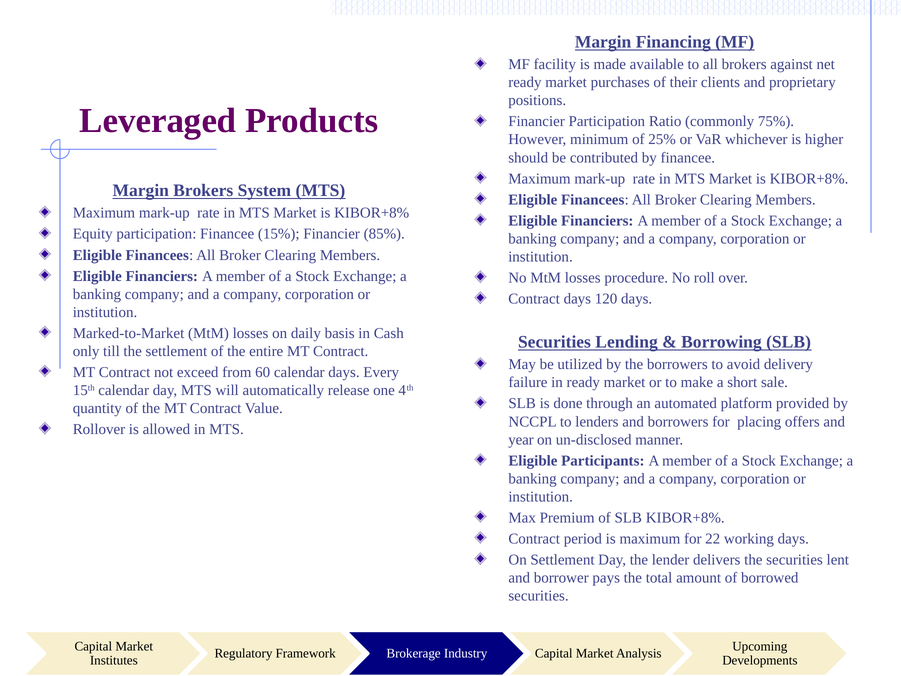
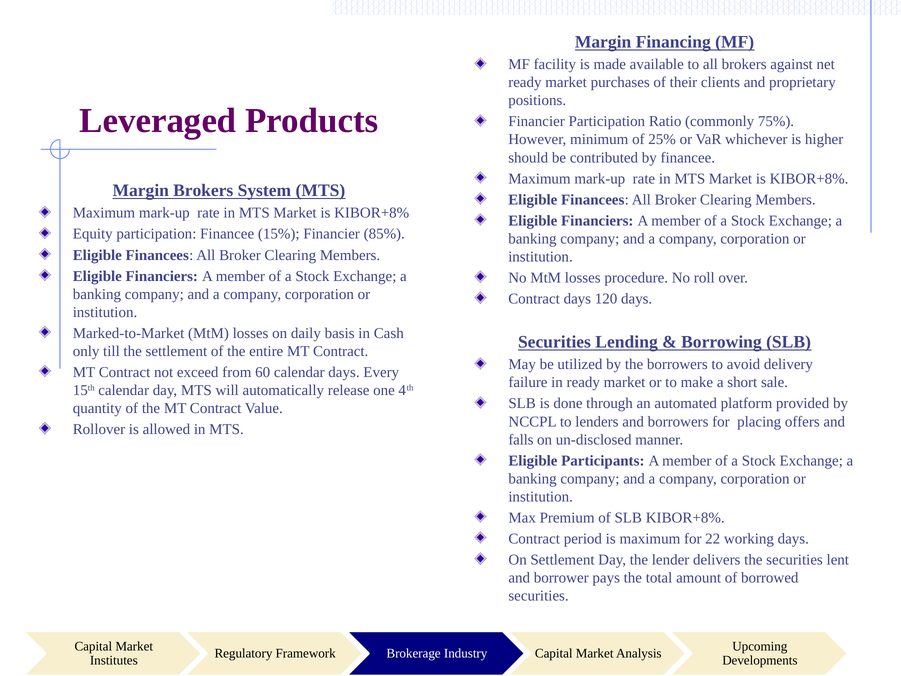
year: year -> falls (521, 439)
